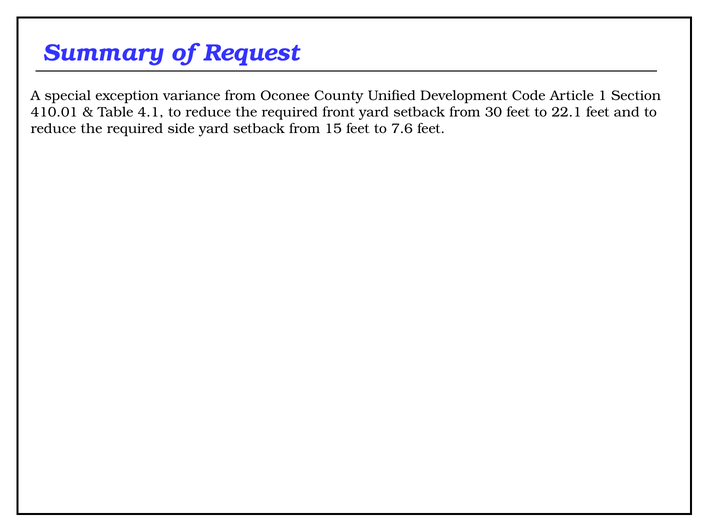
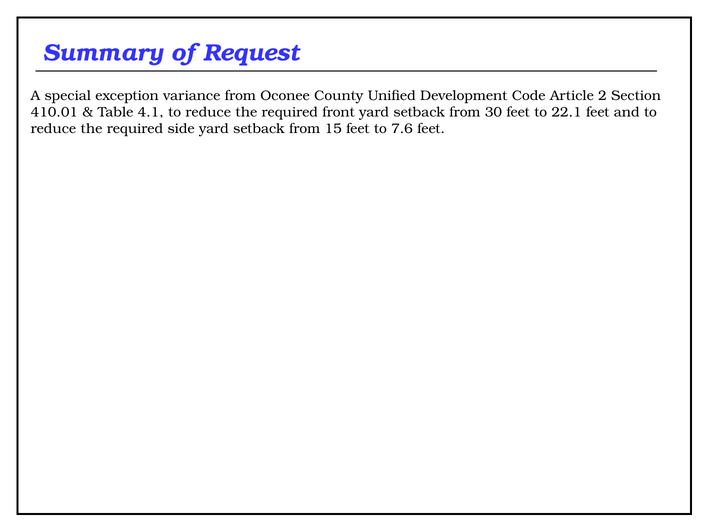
1: 1 -> 2 (602, 95)
